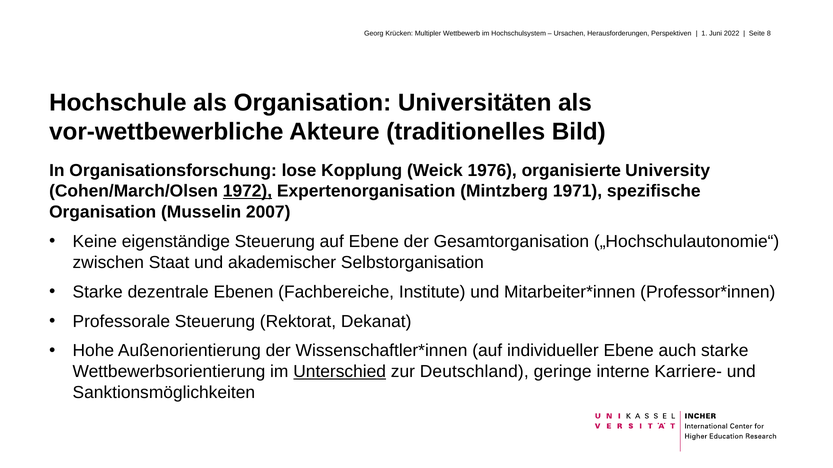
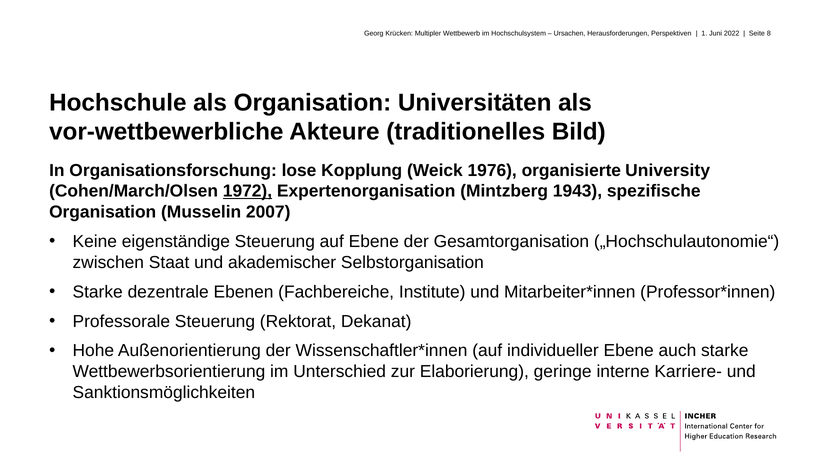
1971: 1971 -> 1943 (577, 191)
Unterschied underline: present -> none (340, 372)
Deutschland: Deutschland -> Elaborierung (474, 372)
